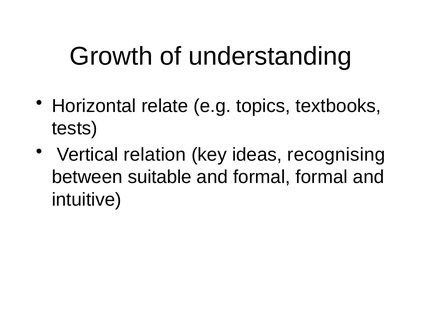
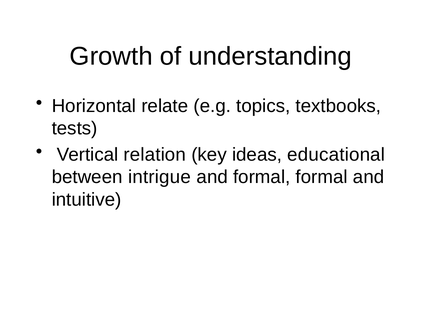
recognising: recognising -> educational (336, 155)
suitable: suitable -> intrigue (159, 177)
